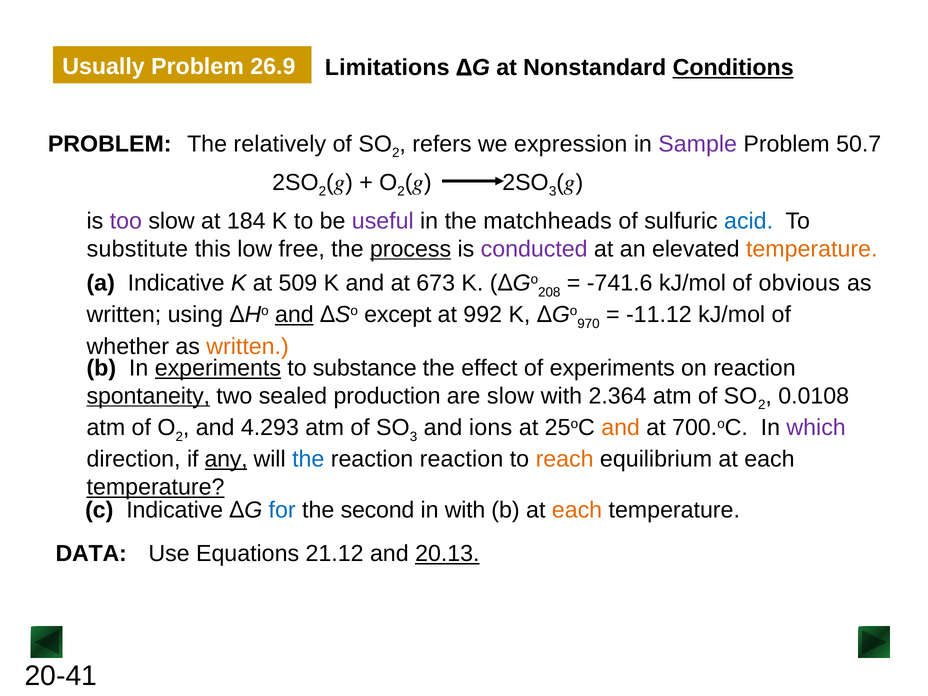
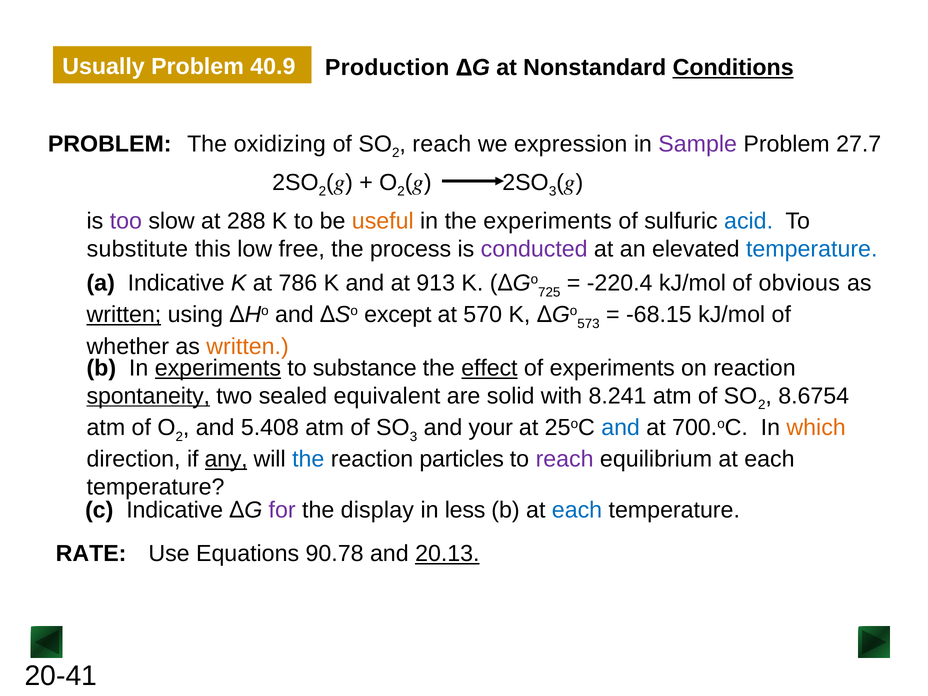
26.9: 26.9 -> 40.9 (273, 66)
Limitations: Limitations -> Production (387, 68)
relatively: relatively -> oxidizing (280, 144)
refers: refers -> reach (442, 144)
50.7: 50.7 -> 27.7 (859, 144)
184: 184 -> 288 (246, 221)
useful colour: purple -> orange (383, 221)
the matchheads: matchheads -> experiments (548, 221)
process underline: present -> none (411, 249)
temperature colour: orange -> blue (812, 249)
509: 509 -> 786 (298, 283)
673: 673 -> 913 (436, 283)
208: 208 -> 725 (549, 292)
-741.6: -741.6 -> -220.4 (620, 283)
written underline: none -> present (124, 315)
and underline: present -> none (294, 315)
992: 992 -> 570 (483, 315)
970: 970 -> 573 (588, 324)
-11.12: -11.12 -> -68.15 (659, 315)
effect underline: none -> present (489, 368)
production: production -> equivalent (387, 396)
are slow: slow -> solid (511, 396)
2.364: 2.364 -> 8.241 (618, 396)
0.0108: 0.0108 -> 8.6754 (814, 396)
4.293: 4.293 -> 5.408 (270, 428)
ions: ions -> your (491, 428)
and colour: orange -> blue (621, 428)
which colour: purple -> orange (816, 428)
reaction reaction: reaction -> particles (462, 459)
reach colour: orange -> purple (565, 459)
temperature underline: present -> none (156, 487)
for colour: blue -> purple (282, 510)
second: second -> display (377, 510)
in with: with -> less (465, 510)
each colour: orange -> blue (577, 510)
DATA: DATA -> RATE (91, 554)
21.12: 21.12 -> 90.78 (335, 554)
